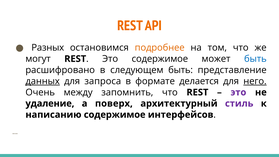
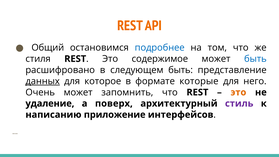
Разных: Разных -> Общий (48, 48)
подробнее colour: orange -> blue (160, 48)
могут: могут -> стиля (38, 59)
запроса: запроса -> которое (103, 81)
делается: делается -> которые (199, 81)
него underline: present -> none (255, 81)
Очень между: между -> может (78, 92)
это colour: purple -> orange (238, 92)
написанию содержимое: содержимое -> приложение (115, 115)
